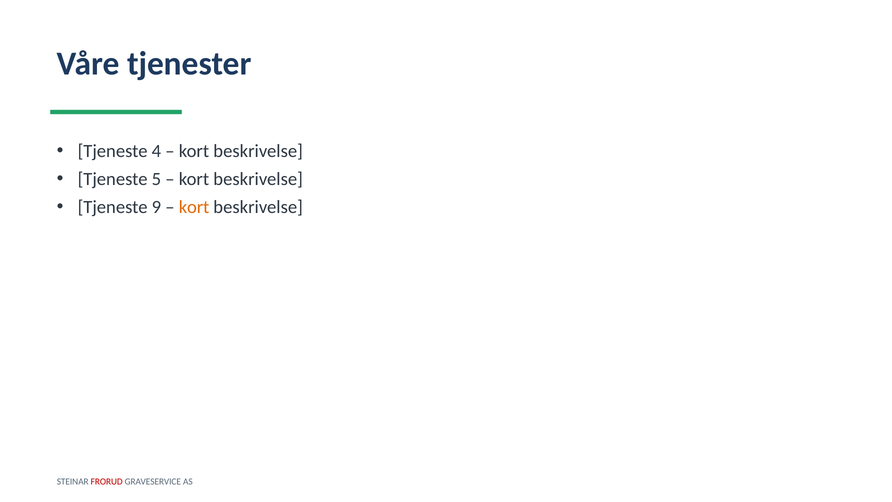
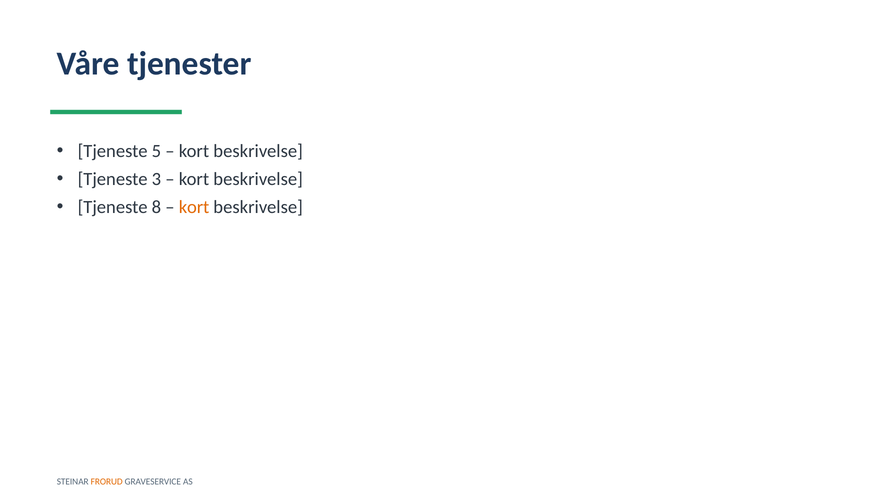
4: 4 -> 5 (156, 151)
5: 5 -> 3 (156, 179)
9: 9 -> 8 (156, 207)
FRORUD colour: red -> orange (107, 481)
